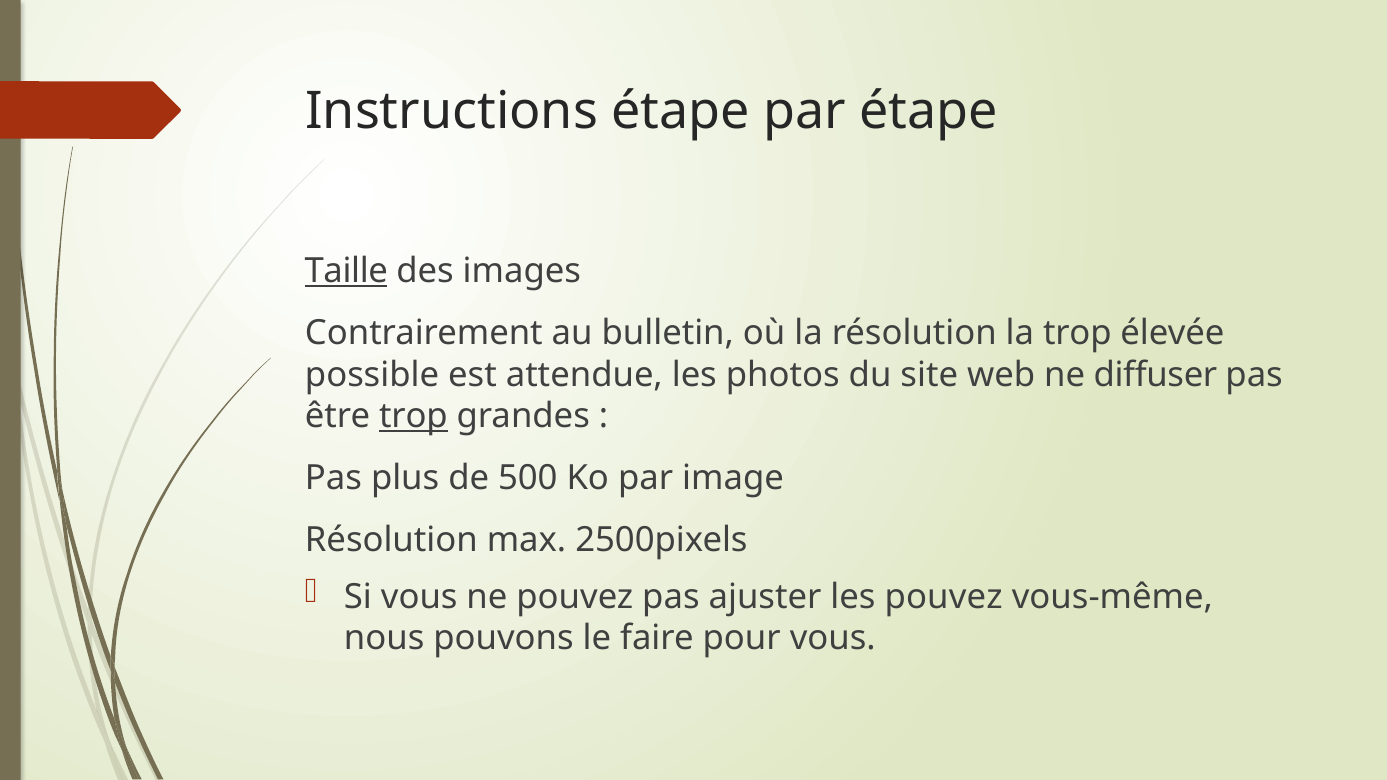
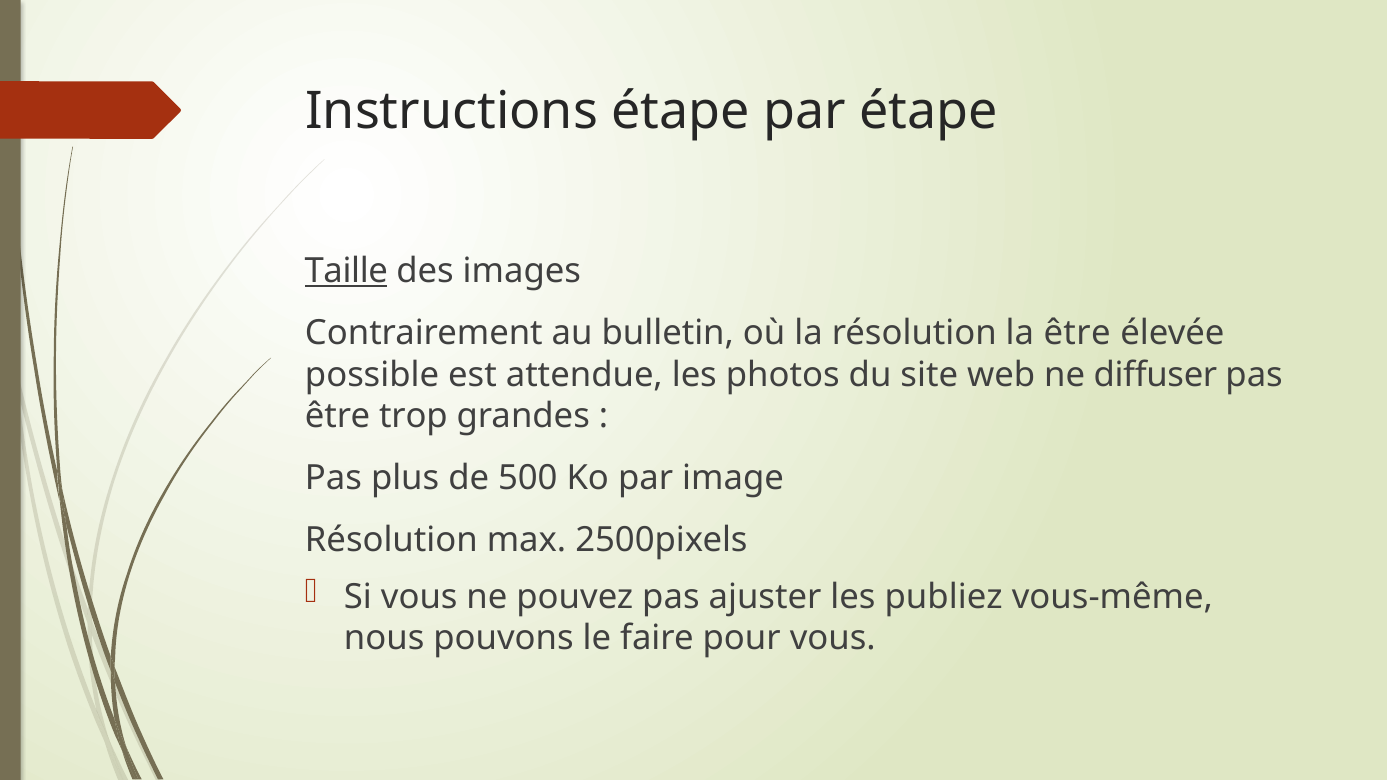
la trop: trop -> être (1077, 333)
trop underline: present -> none (413, 416)
les pouvez: pouvez -> publiez (944, 597)
